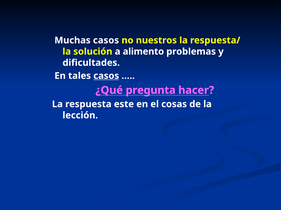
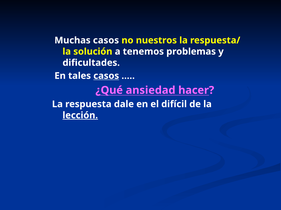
alimento: alimento -> tenemos (143, 52)
pregunta: pregunta -> ansiedad (151, 91)
este: este -> dale (124, 104)
cosas: cosas -> difícil (174, 104)
lección underline: none -> present (80, 116)
